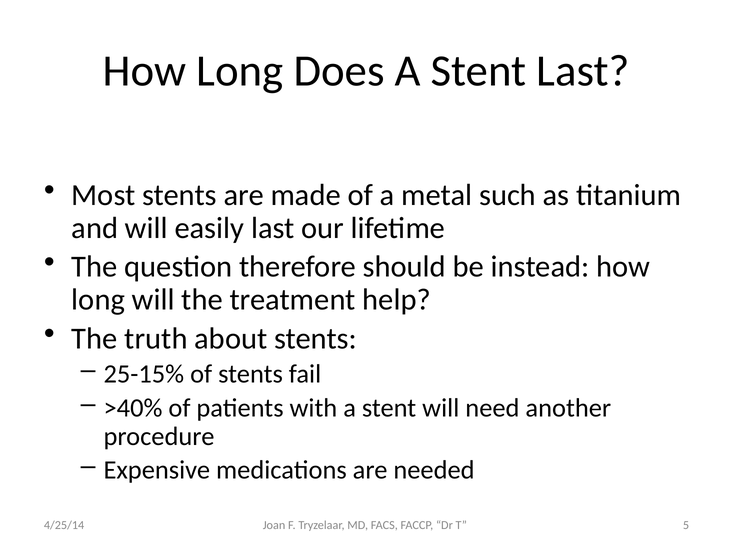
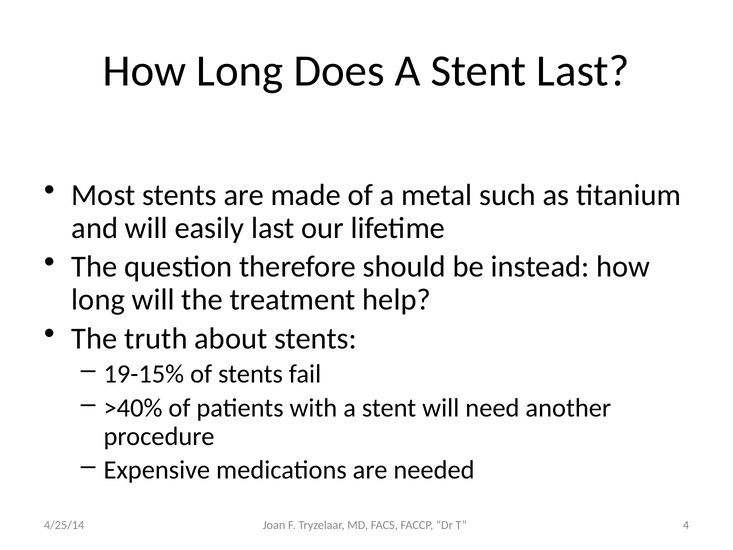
25-15%: 25-15% -> 19-15% (144, 374)
5: 5 -> 4 (686, 525)
